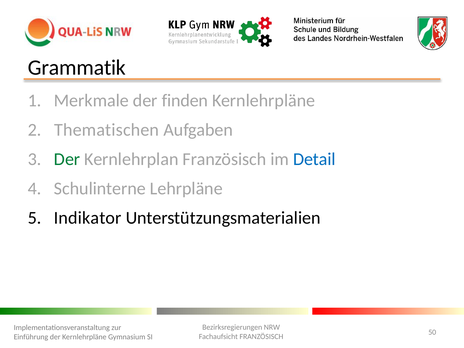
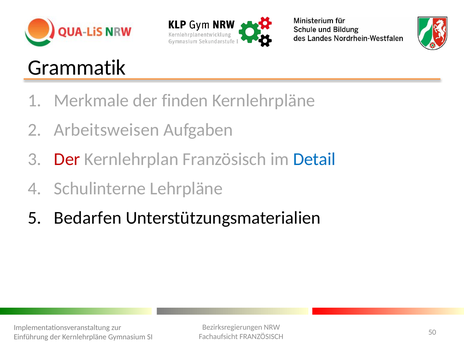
Thematischen: Thematischen -> Arbeitsweisen (107, 130)
Der colour: green -> red (67, 159)
Indikator: Indikator -> Bedarfen (88, 218)
